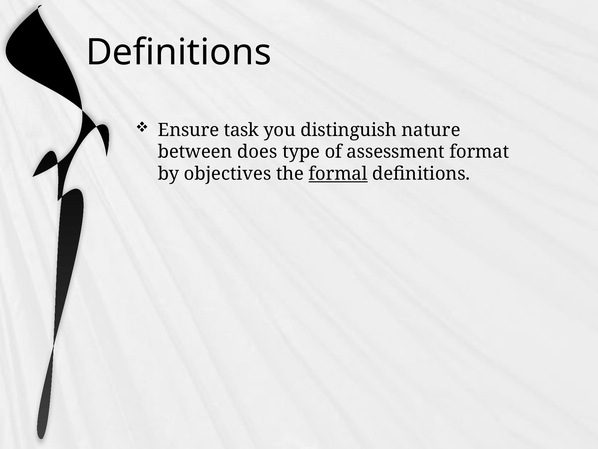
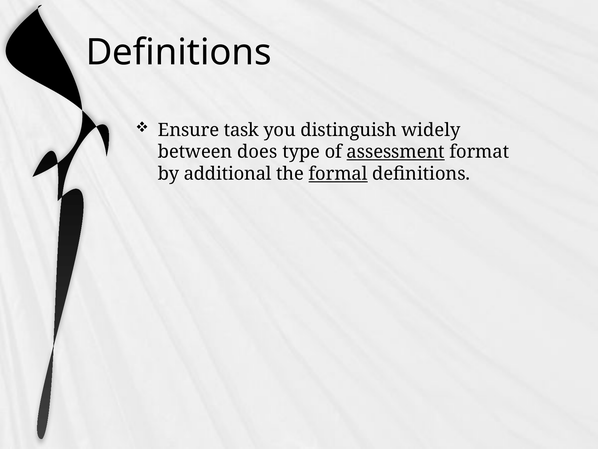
nature: nature -> widely (431, 130)
assessment underline: none -> present (396, 152)
objectives: objectives -> additional (228, 174)
